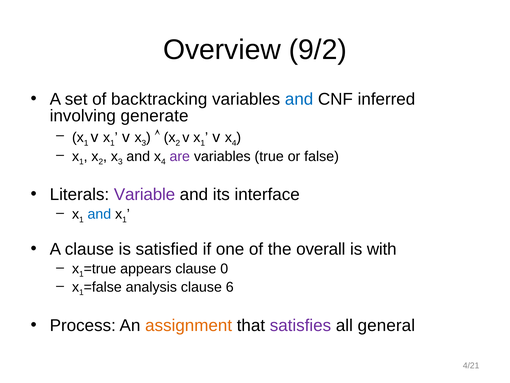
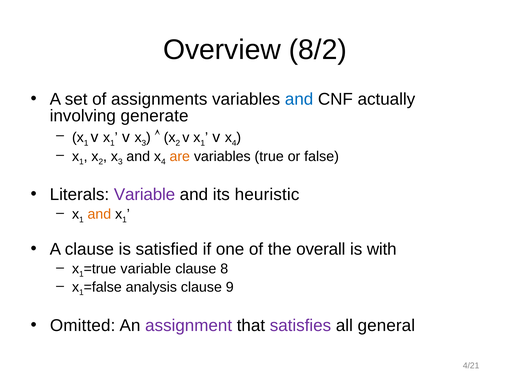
9/2: 9/2 -> 8/2 (318, 50)
backtracking: backtracking -> assignments (159, 99)
inferred: inferred -> actually (386, 99)
are colour: purple -> orange (180, 156)
interface: interface -> heuristic (267, 194)
and colour: blue -> orange (99, 214)
appears: appears -> variable (146, 268)
0: 0 -> 8 (224, 268)
6: 6 -> 9 (230, 287)
Process: Process -> Omitted (83, 325)
assignment colour: orange -> purple (189, 325)
